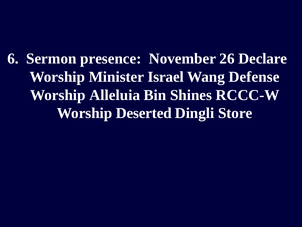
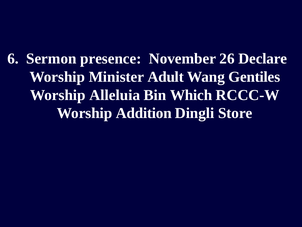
Israel: Israel -> Adult (166, 77)
Defense: Defense -> Gentiles (254, 77)
Shines: Shines -> Which (191, 95)
Deserted: Deserted -> Addition (144, 113)
